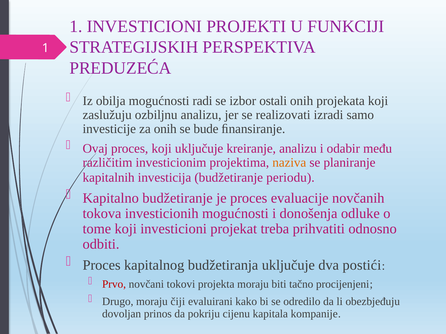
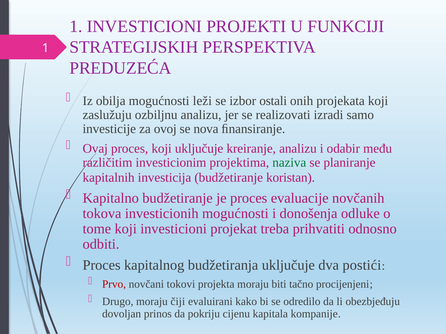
radi: radi -> leži (202, 101)
za onih: onih -> ovoj (165, 129)
bude: bude -> nova (206, 129)
naziva colour: orange -> green (289, 163)
periodu: periodu -> koristan (291, 178)
